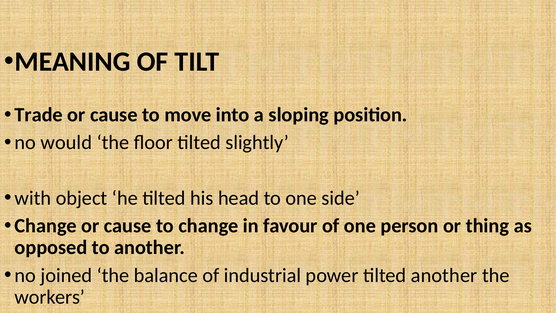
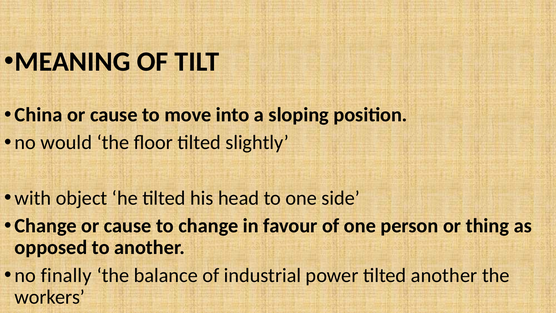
Trade: Trade -> China (39, 115)
joined: joined -> finally (66, 275)
